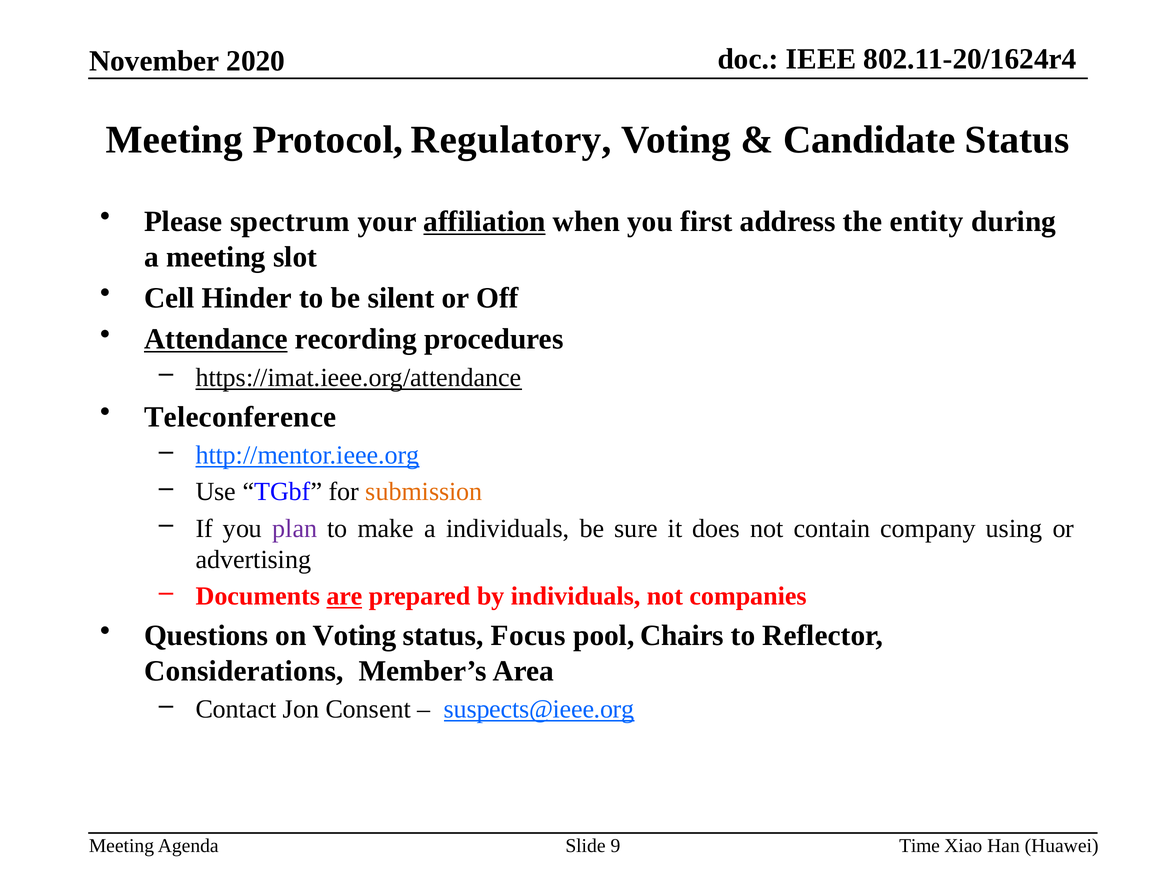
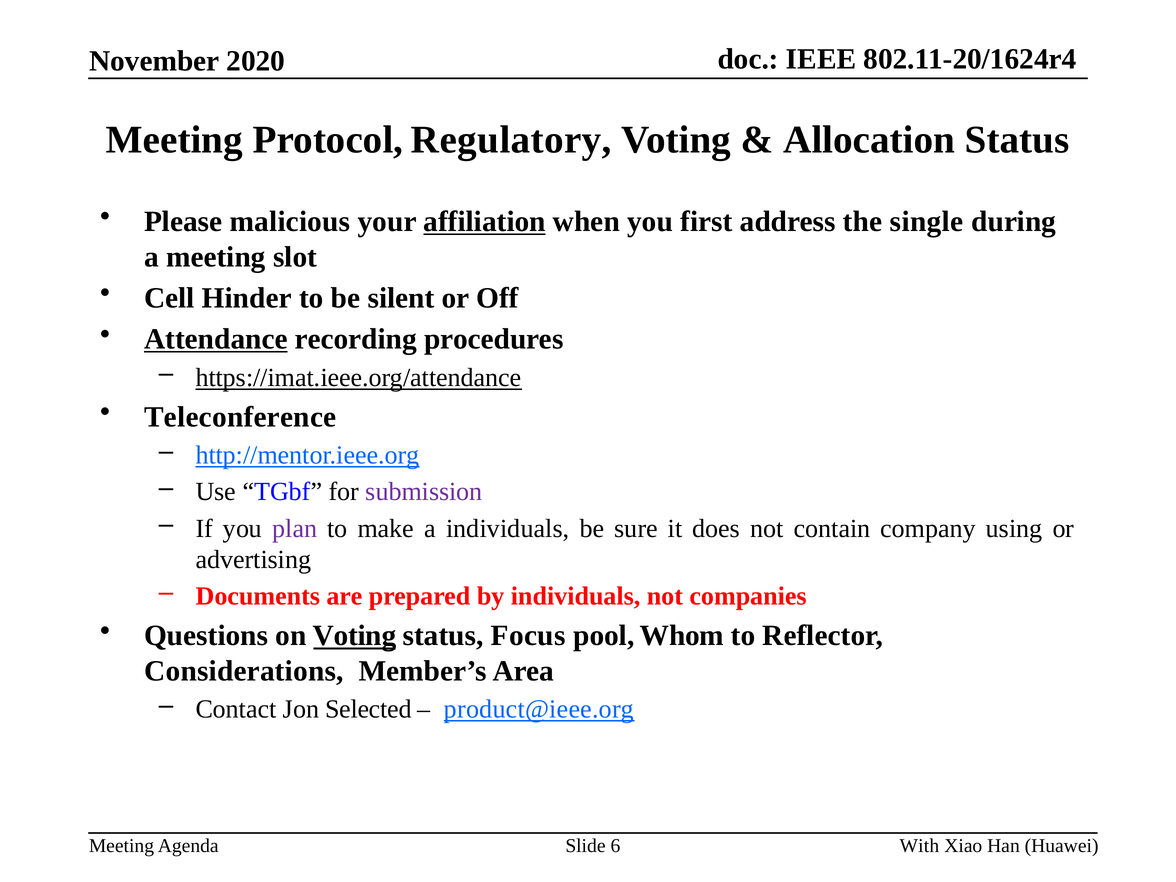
Candidate: Candidate -> Allocation (869, 140)
spectrum: spectrum -> malicious (290, 222)
entity: entity -> single (927, 222)
submission colour: orange -> purple (424, 492)
are underline: present -> none (344, 596)
Voting underline: none -> present (355, 636)
Chairs: Chairs -> Whom (682, 636)
Consent: Consent -> Selected (368, 709)
suspects@ieee.org: suspects@ieee.org -> product@ieee.org (539, 709)
9: 9 -> 6 (615, 846)
Time: Time -> With (919, 846)
